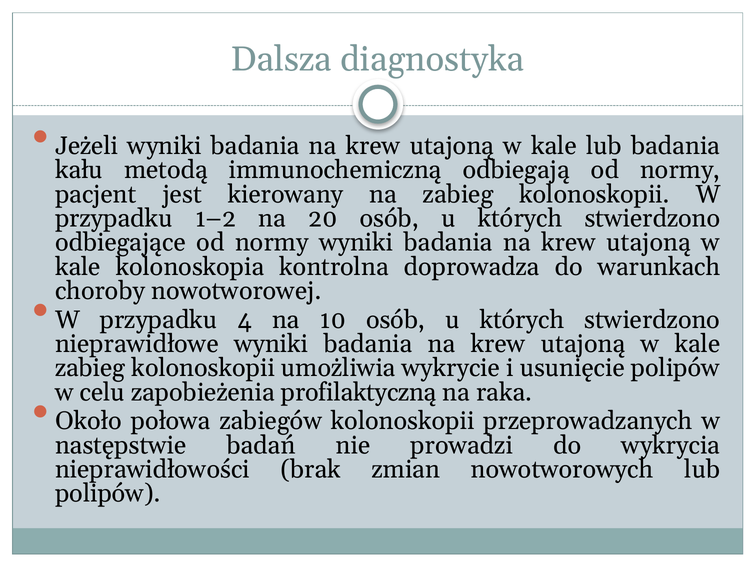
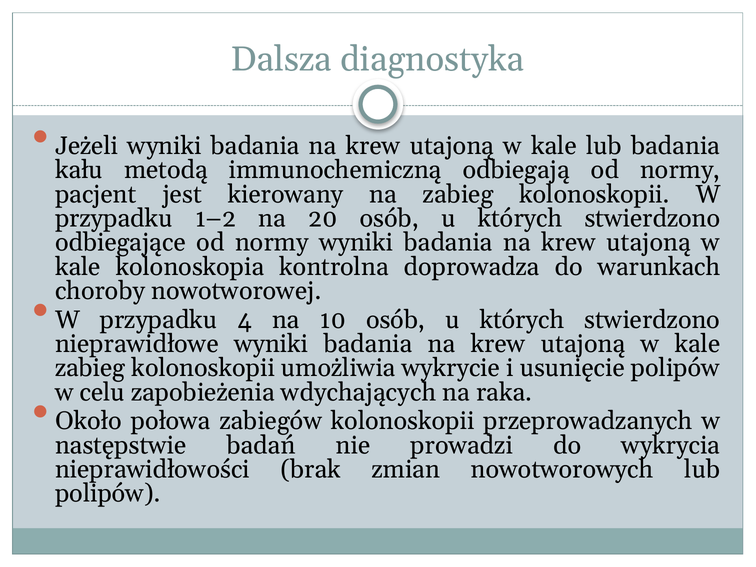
profilaktyczną: profilaktyczną -> wdychających (359, 392)
